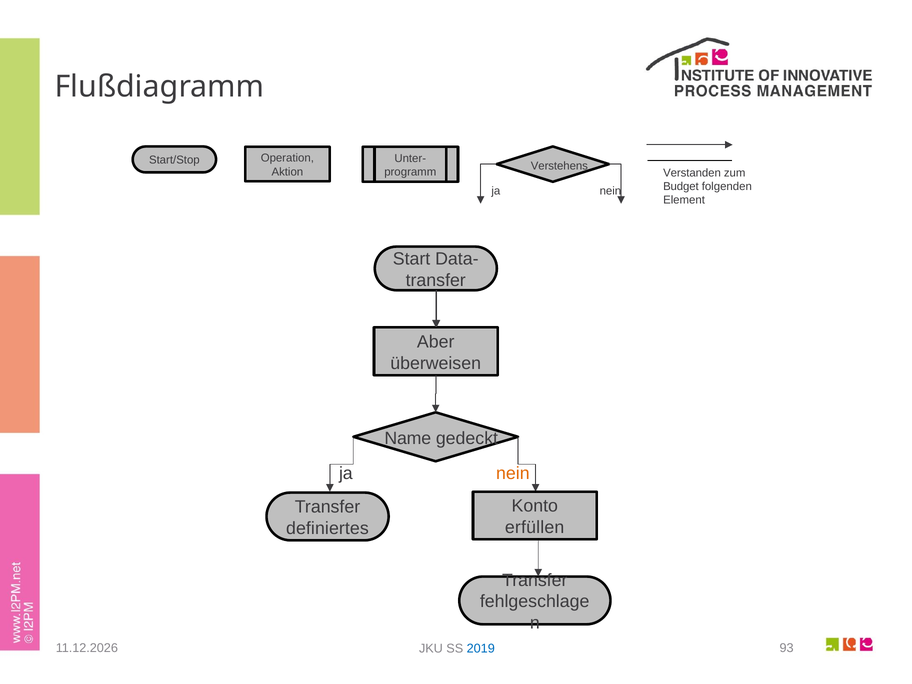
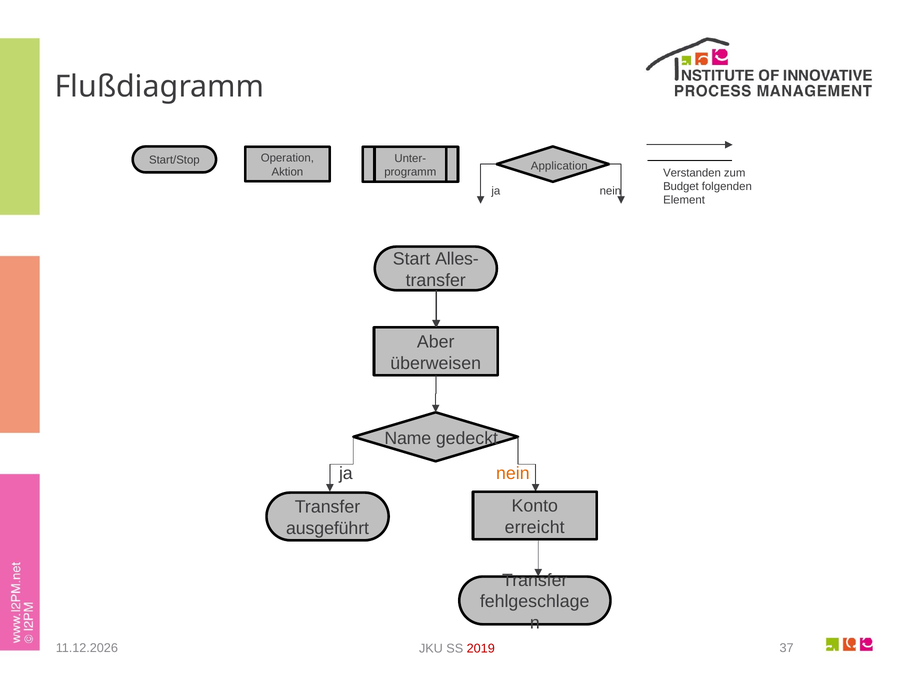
Verstehens: Verstehens -> Application (559, 166)
Data-: Data- -> Alles- (457, 259)
erfüllen: erfüllen -> erreicht (535, 527)
definiertes: definiertes -> ausgeführt (328, 528)
93: 93 -> 37 (787, 648)
2019 colour: blue -> red (481, 648)
